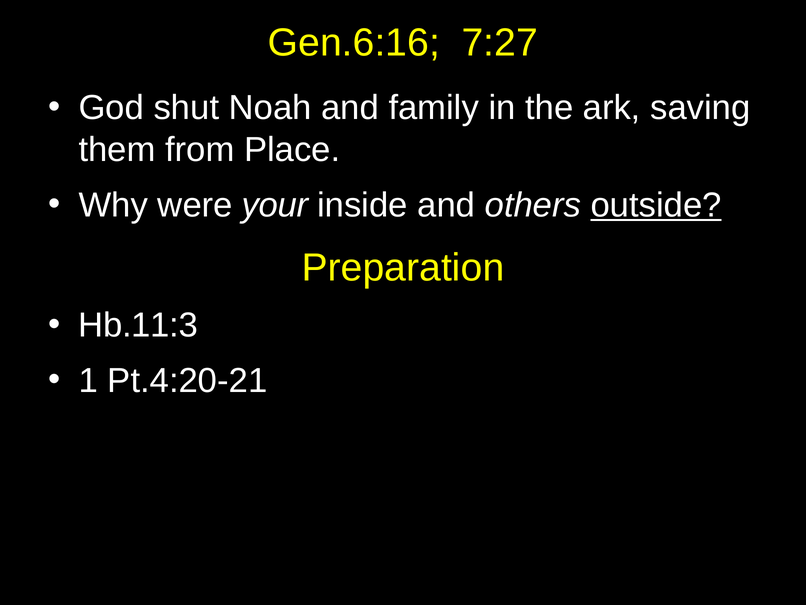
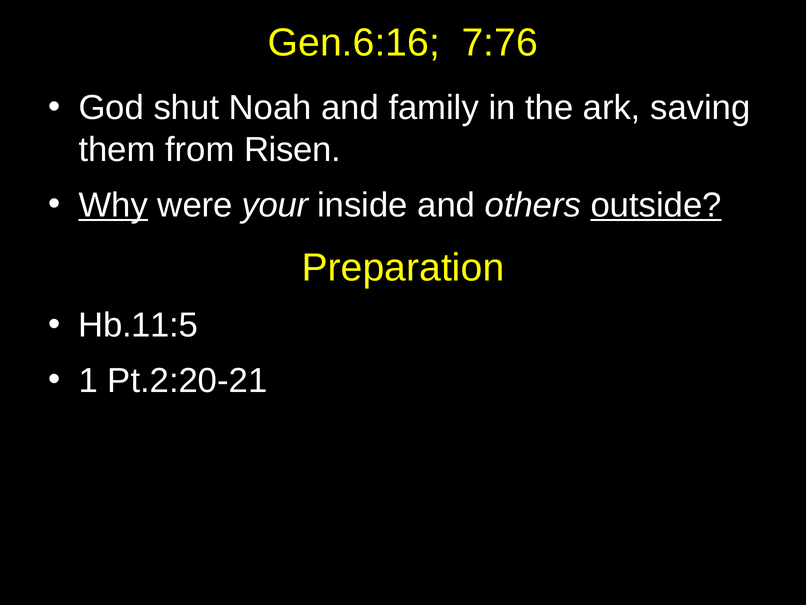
7:27: 7:27 -> 7:76 (500, 43)
Place: Place -> Risen (292, 150)
Why underline: none -> present (113, 205)
Hb.11:3: Hb.11:3 -> Hb.11:5 (138, 325)
Pt.4:20-21: Pt.4:20-21 -> Pt.2:20-21 (187, 381)
